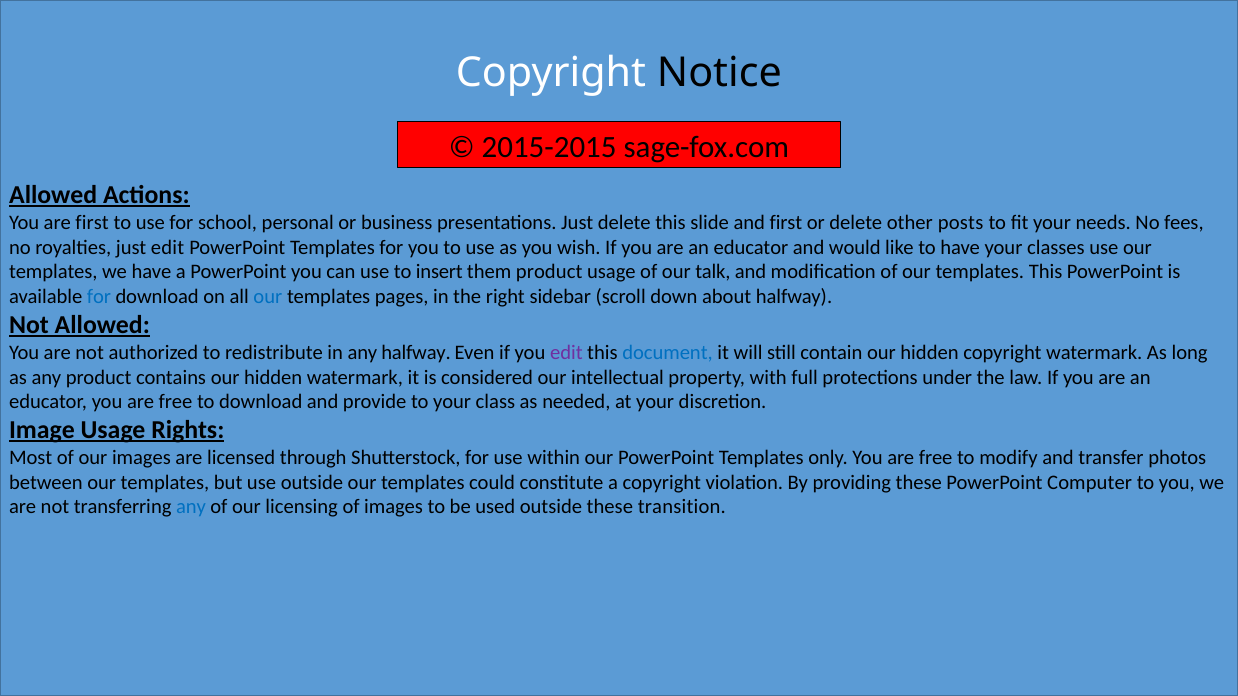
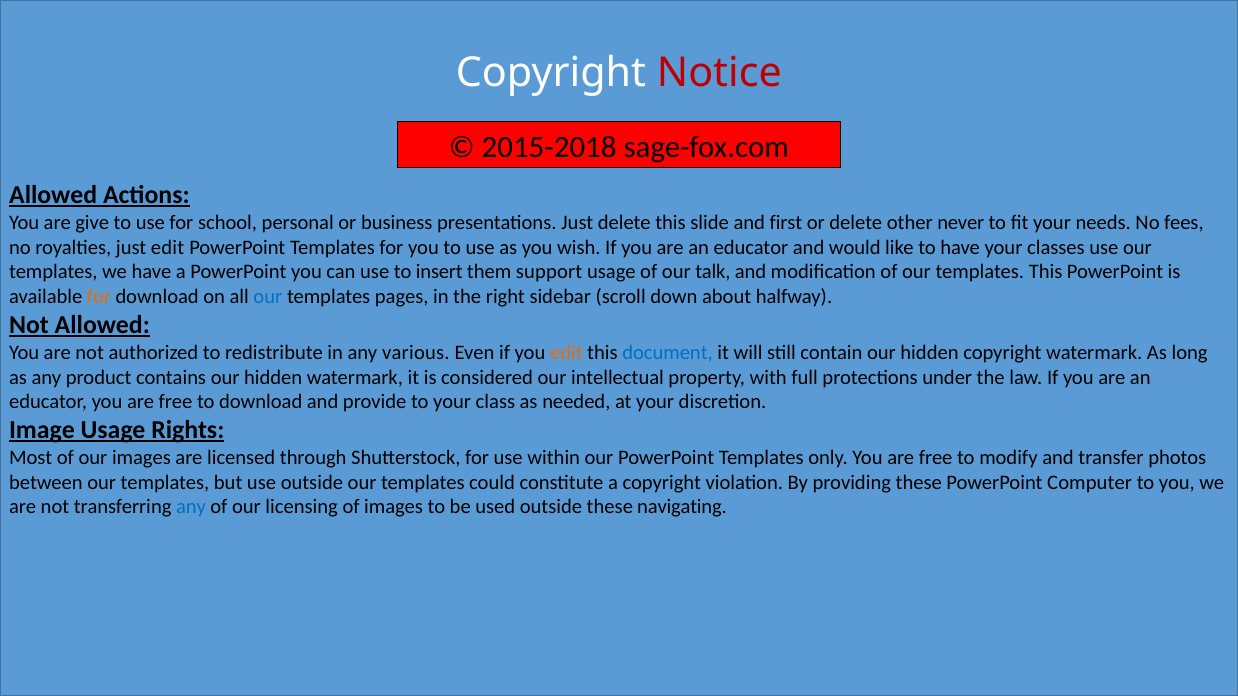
Notice colour: black -> red (719, 73)
2015-2015: 2015-2015 -> 2015-2018 (549, 147)
are first: first -> give (92, 223)
posts: posts -> never (961, 223)
them product: product -> support (549, 272)
for colour: blue -> orange (99, 297)
any halfway: halfway -> various (416, 353)
edit colour: purple -> orange (566, 353)
transition: transition -> navigating (682, 507)
